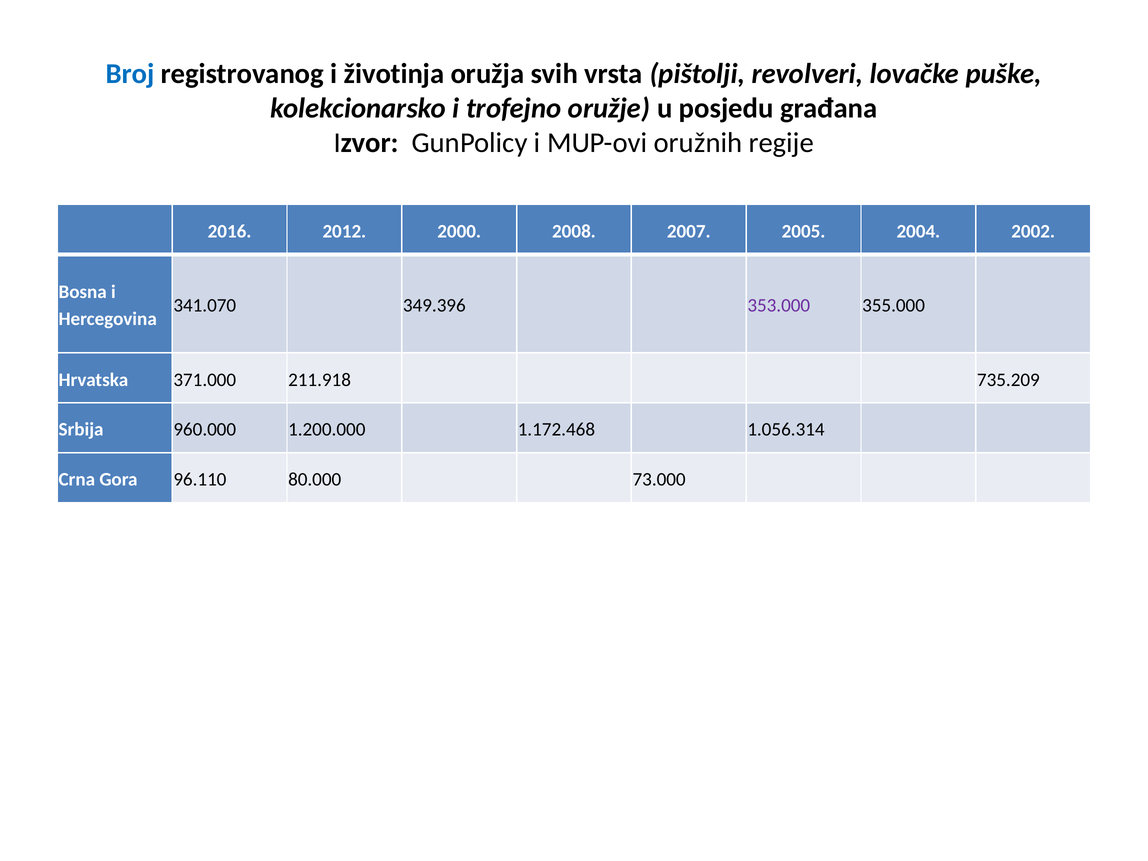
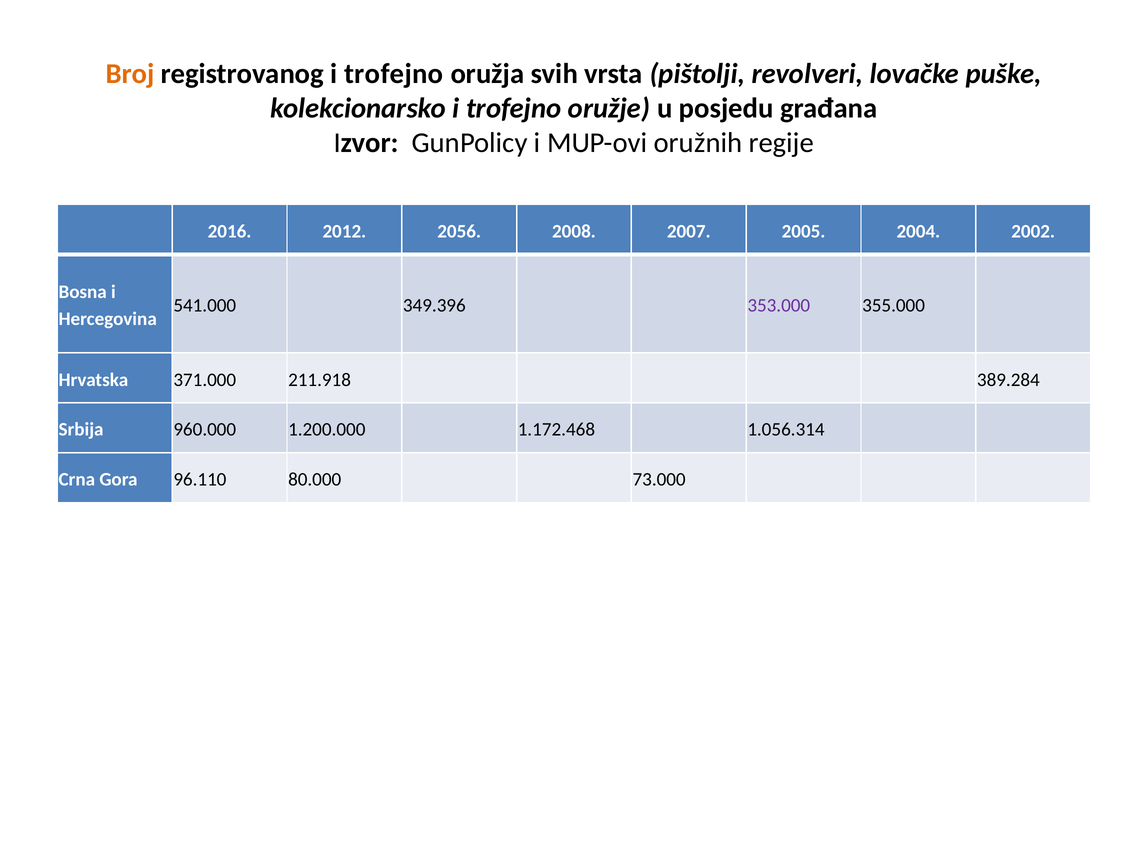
Broj colour: blue -> orange (130, 74)
registrovanog i životinja: životinja -> trofejno (394, 74)
2000: 2000 -> 2056 (459, 231)
341.070: 341.070 -> 541.000 (205, 306)
735.209: 735.209 -> 389.284 (1008, 380)
